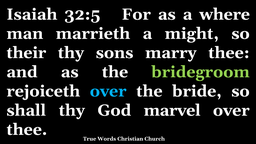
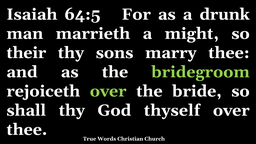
32:5: 32:5 -> 64:5 (82, 14)
where: where -> drunk (225, 14)
over colour: light blue -> light green (108, 91)
marvel: marvel -> thyself (172, 110)
